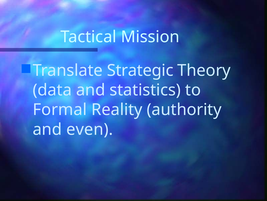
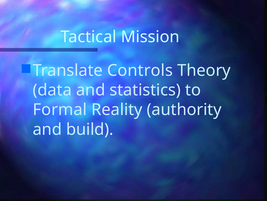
Strategic: Strategic -> Controls (140, 70)
even: even -> build (90, 129)
